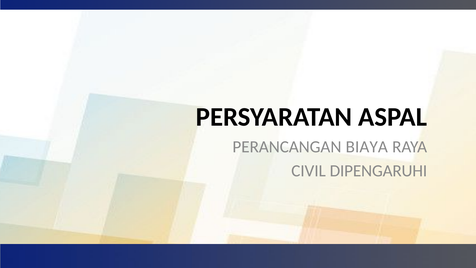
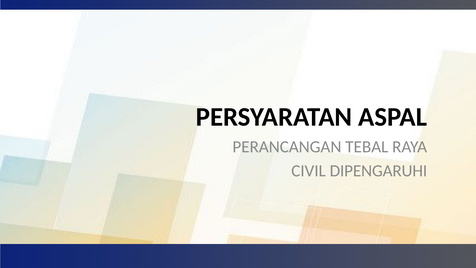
BIAYA: BIAYA -> TEBAL (367, 147)
